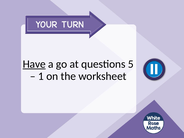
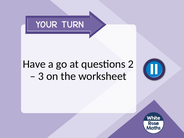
Have underline: present -> none (34, 64)
5: 5 -> 2 (131, 64)
1: 1 -> 3 (41, 76)
